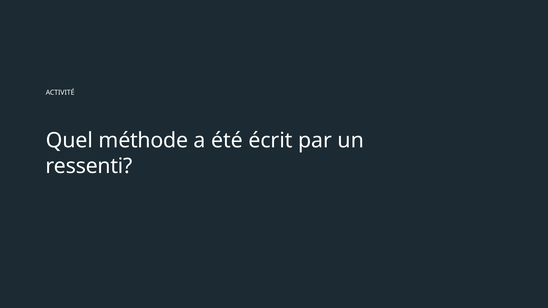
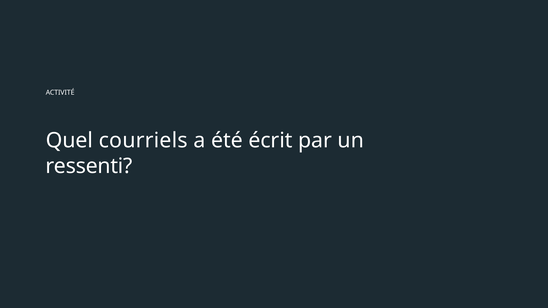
méthode: méthode -> courriels (143, 141)
